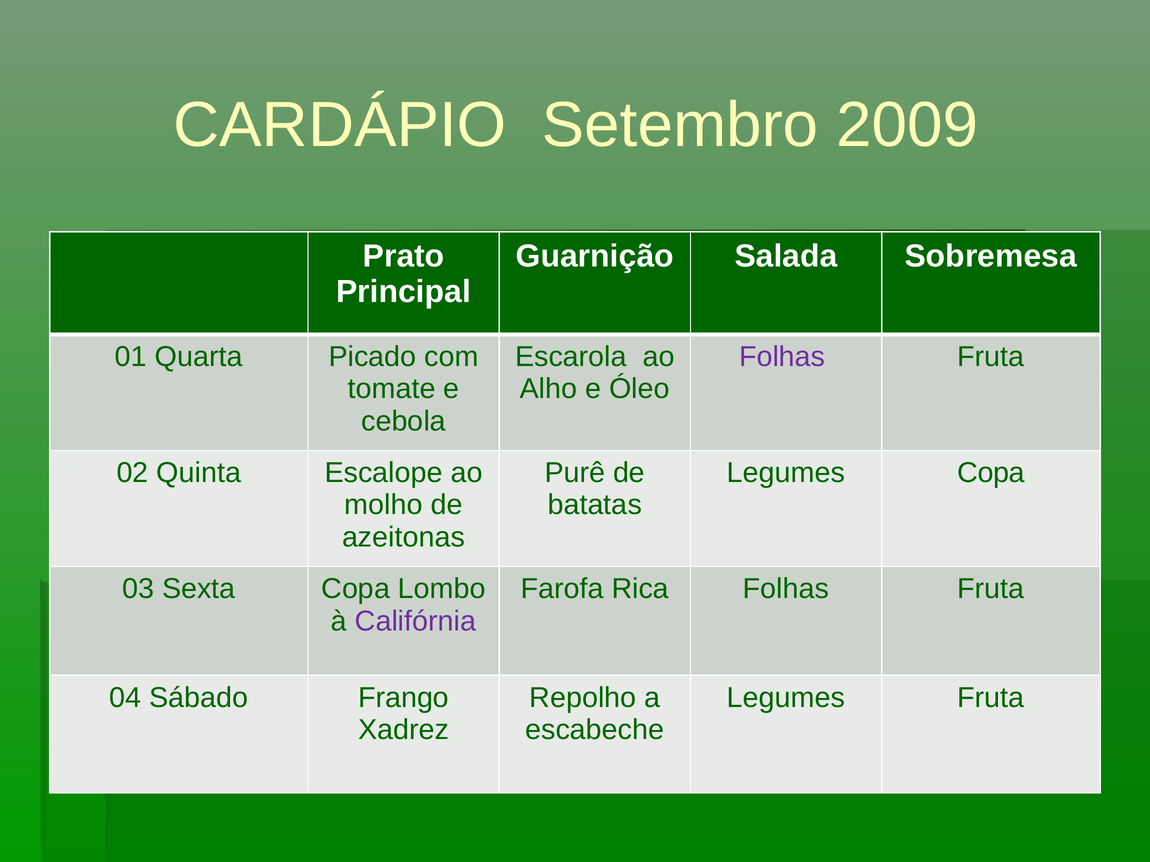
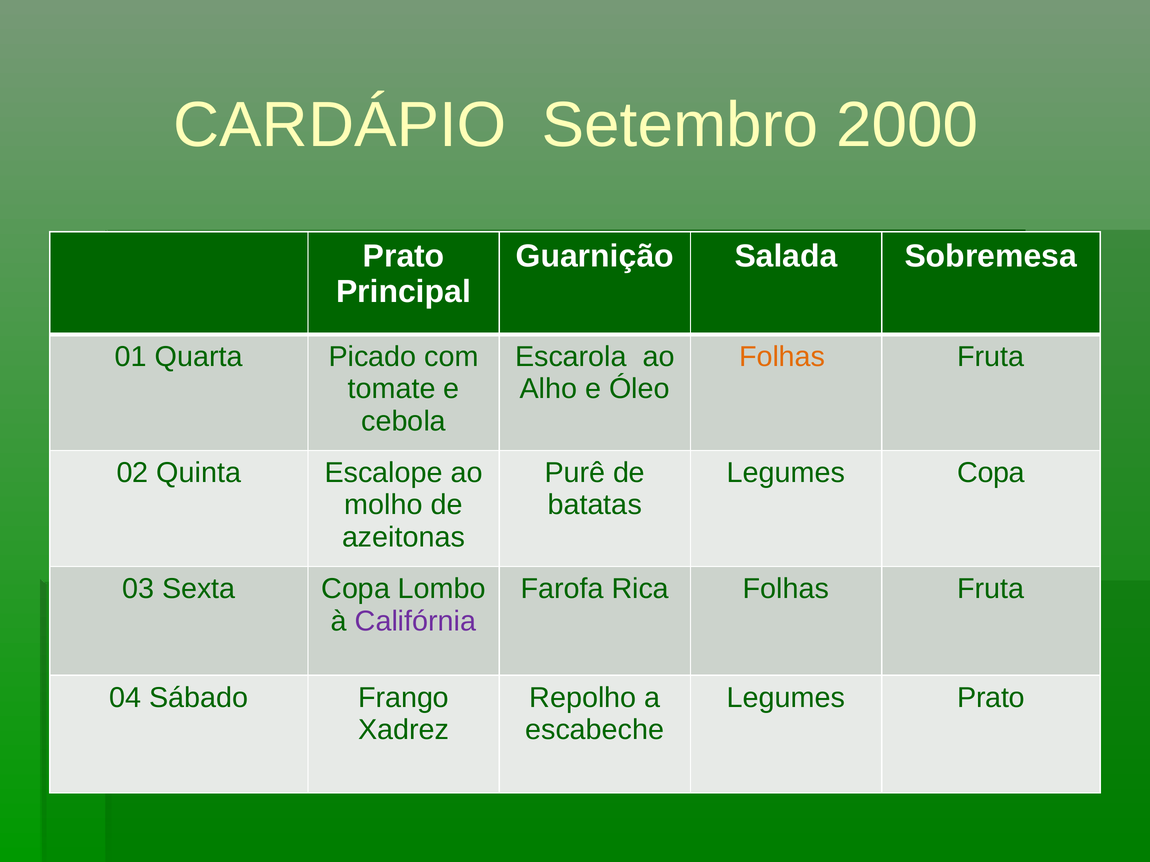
2009: 2009 -> 2000 (907, 125)
Folhas colour: purple -> orange (782, 357)
Legumes Fruta: Fruta -> Prato (991, 698)
